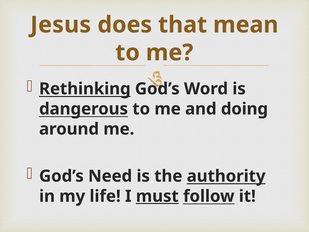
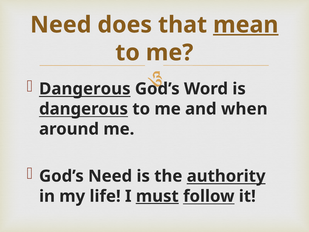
Jesus: Jesus -> Need (61, 25)
mean underline: none -> present (246, 25)
Rethinking: Rethinking -> Dangerous (85, 89)
doing: doing -> when (244, 109)
